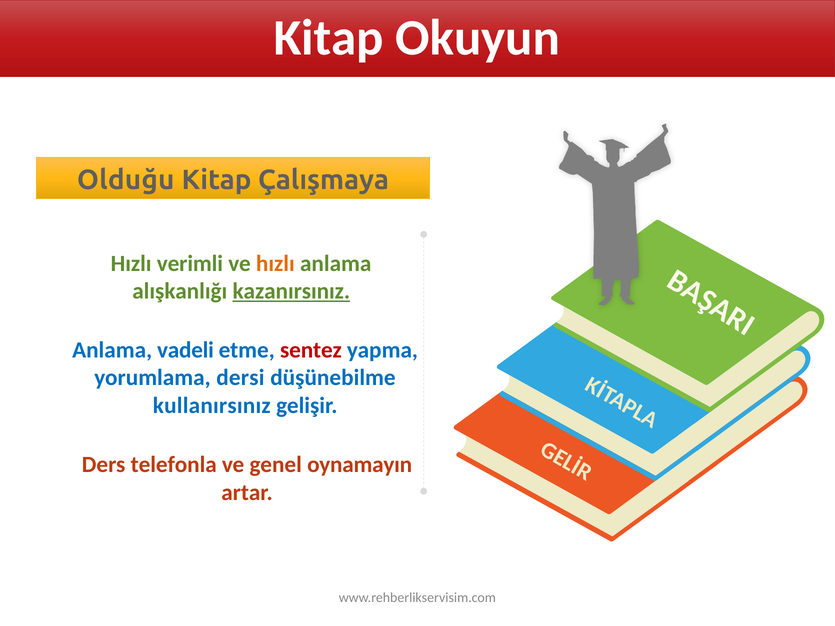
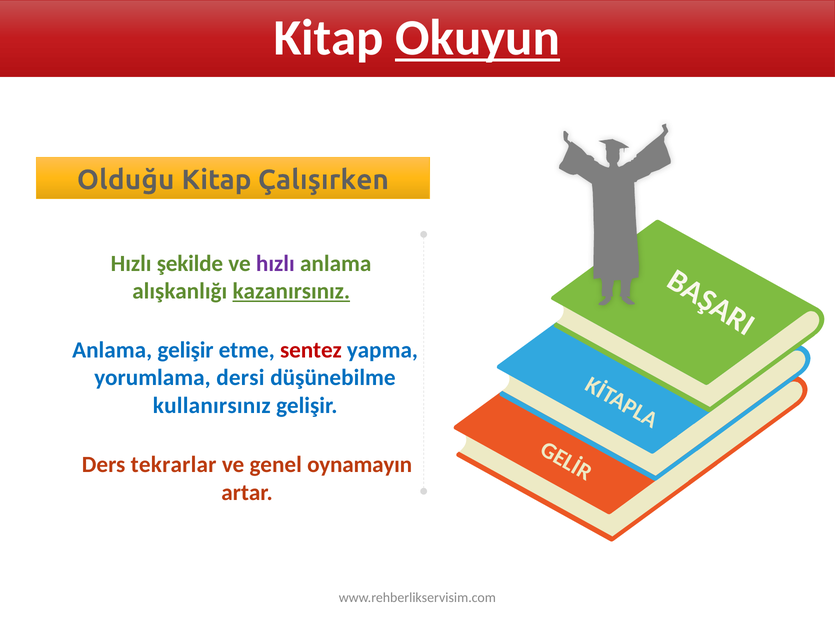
Okuyun underline: none -> present (478, 38)
Çalışmaya: Çalışmaya -> Çalışırken (323, 180)
verimli: verimli -> şekilde (190, 264)
hızlı colour: orange -> purple (275, 264)
Anlama vadeli: vadeli -> gelişir (185, 350)
telefonla: telefonla -> tekrarlar (174, 465)
